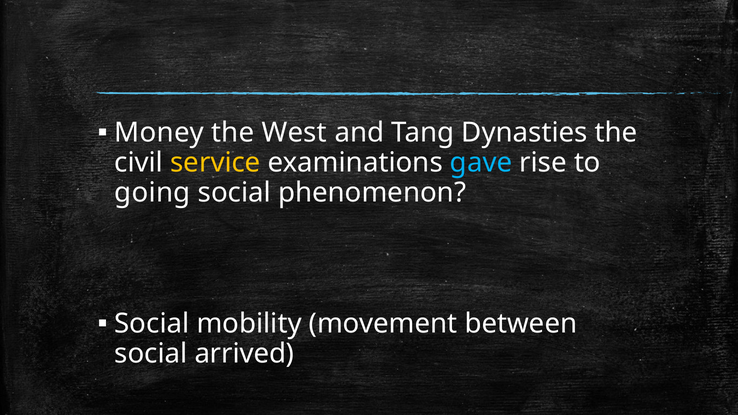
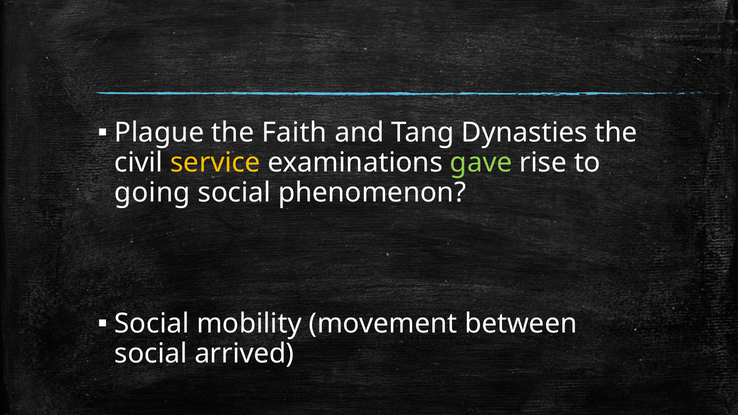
Money: Money -> Plague (159, 133)
West: West -> Faith (294, 133)
gave colour: light blue -> light green (481, 163)
